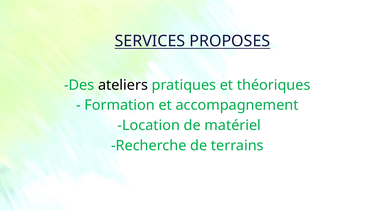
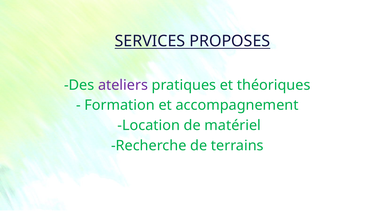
ateliers colour: black -> purple (123, 85)
